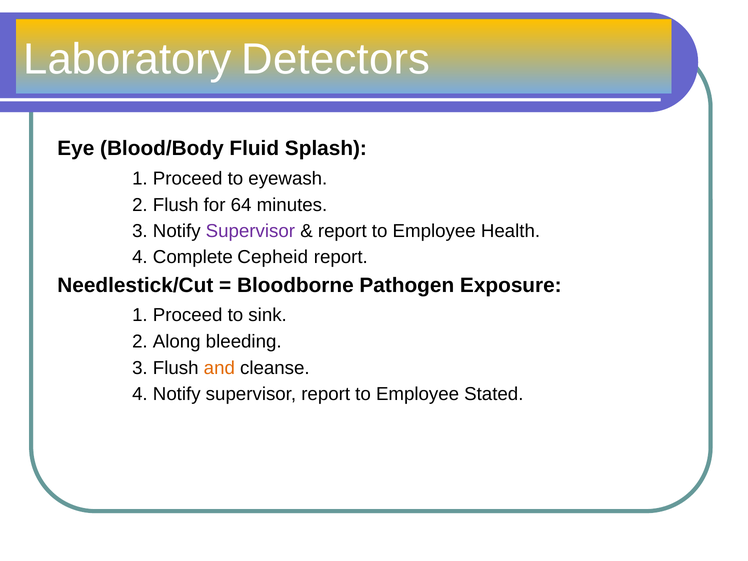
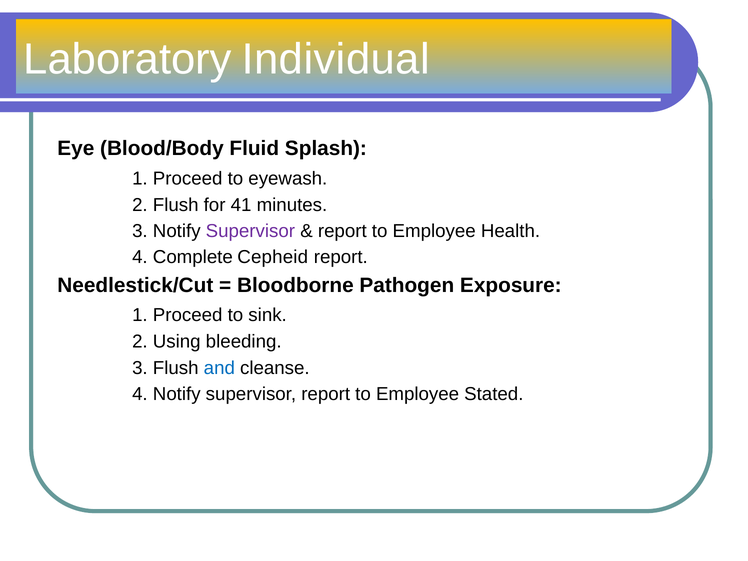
Detectors: Detectors -> Individual (336, 59)
64: 64 -> 41 (241, 205)
Along: Along -> Using (177, 342)
and colour: orange -> blue (219, 368)
